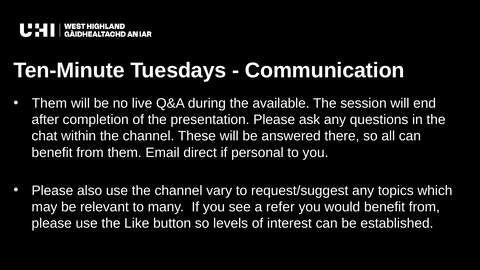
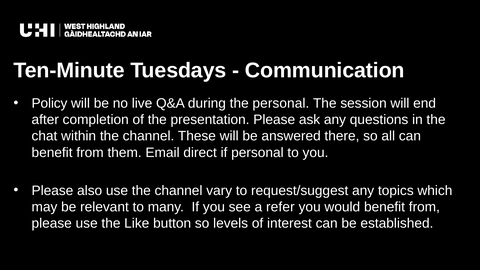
Them: Them -> Policy (49, 103)
the available: available -> personal (281, 103)
